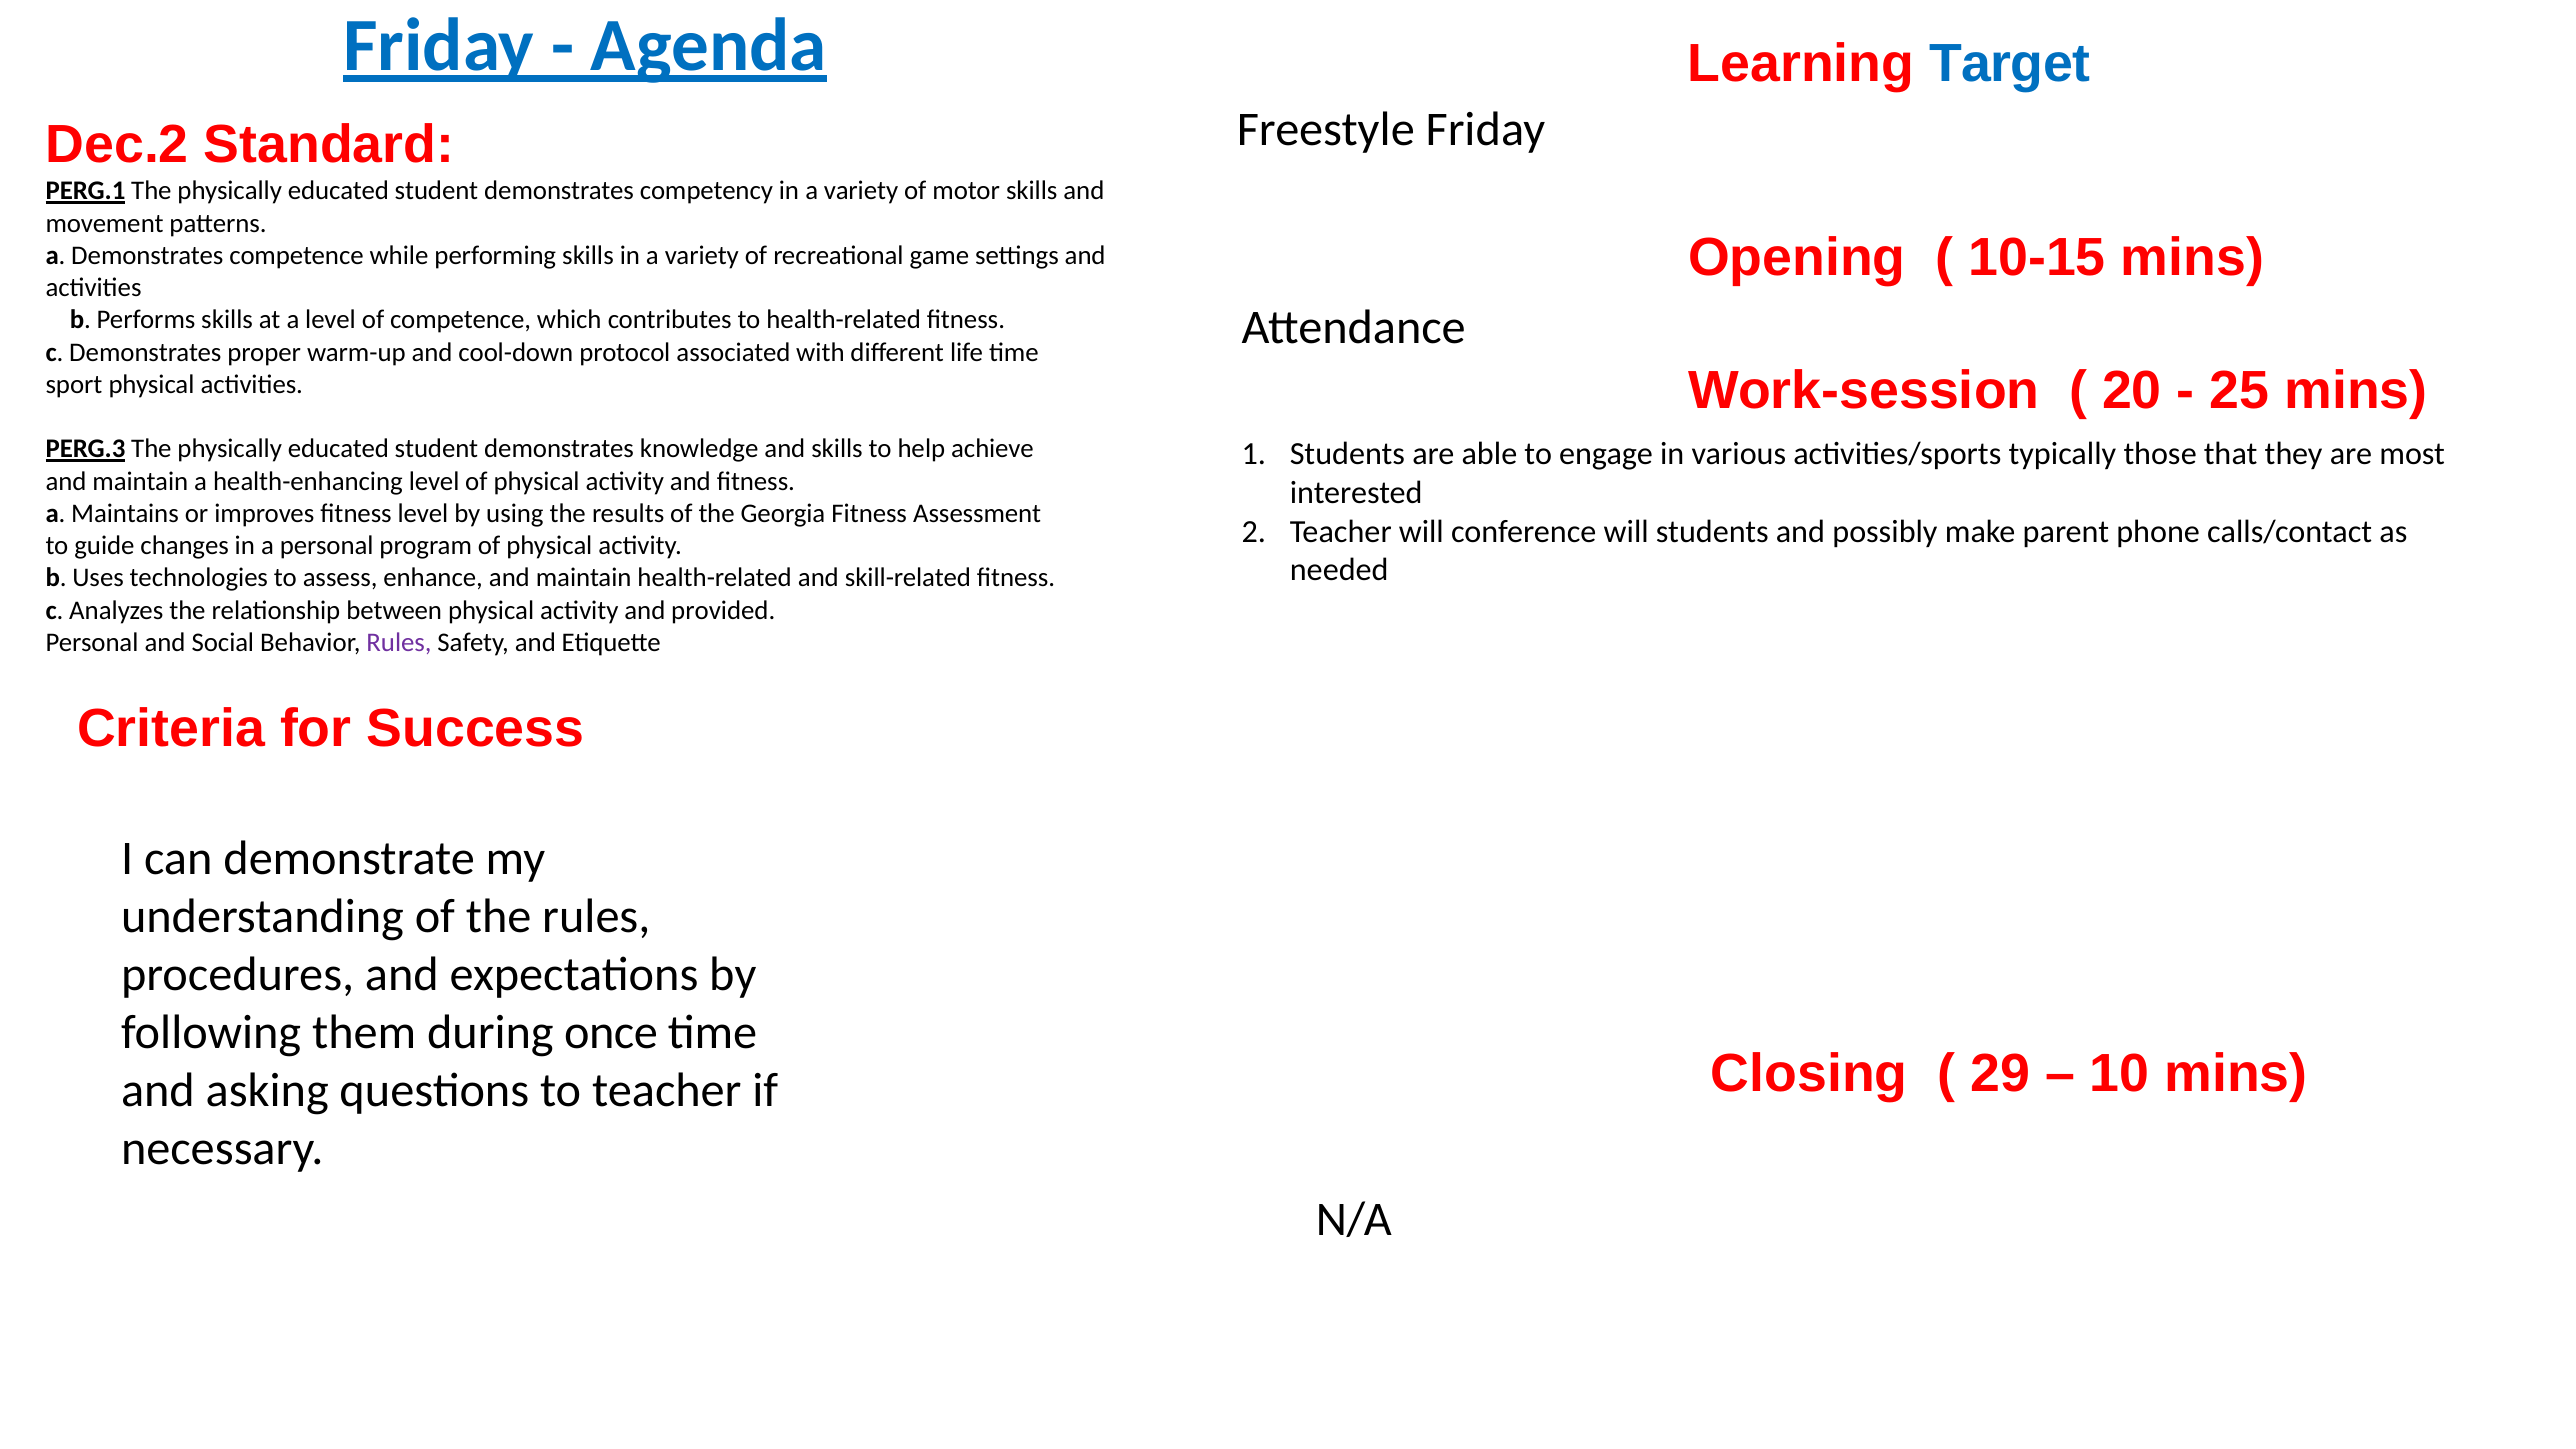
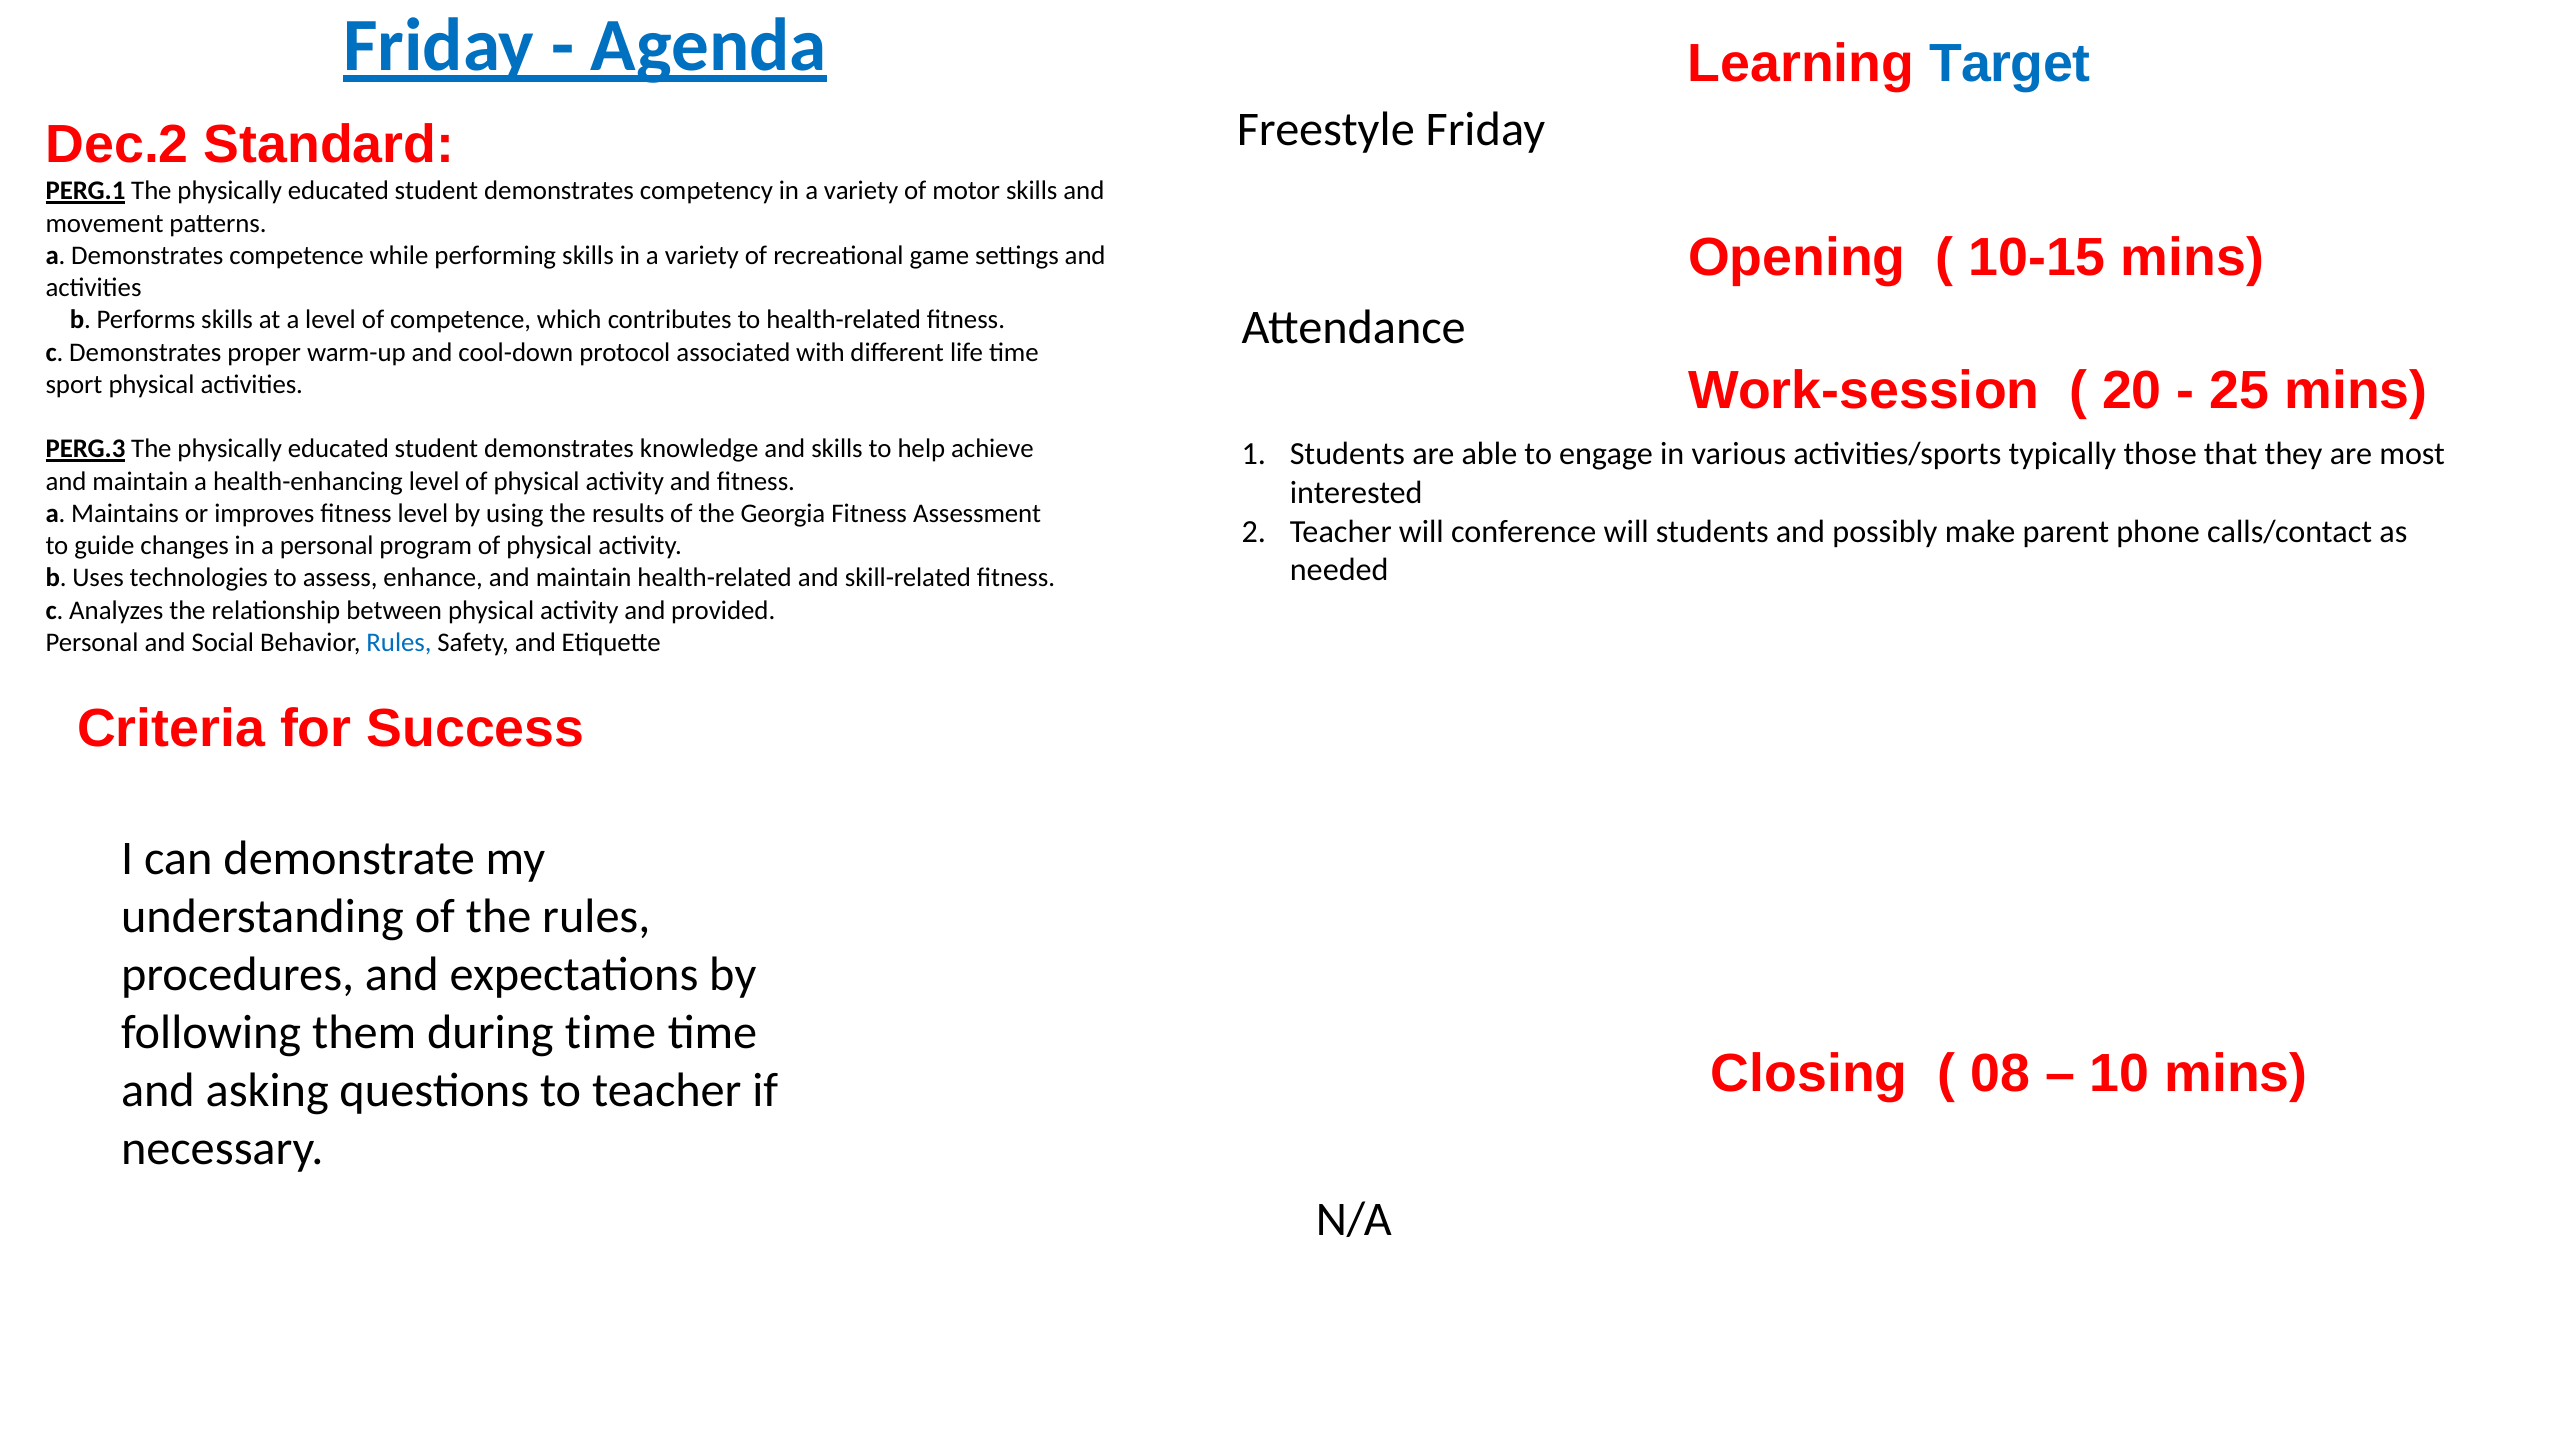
Rules colour: purple -> blue (399, 642)
during once: once -> time (611, 1033)
29: 29 -> 08 (2000, 1073)
